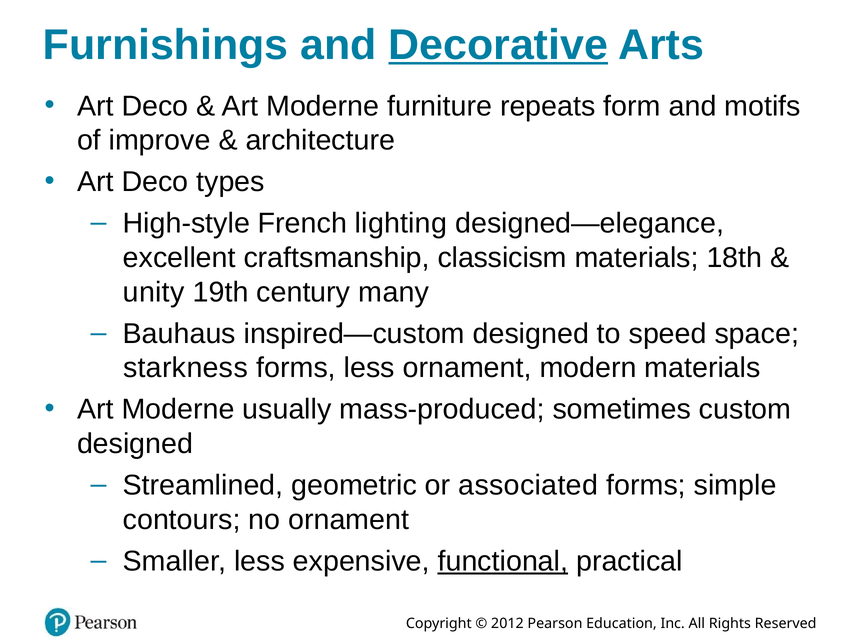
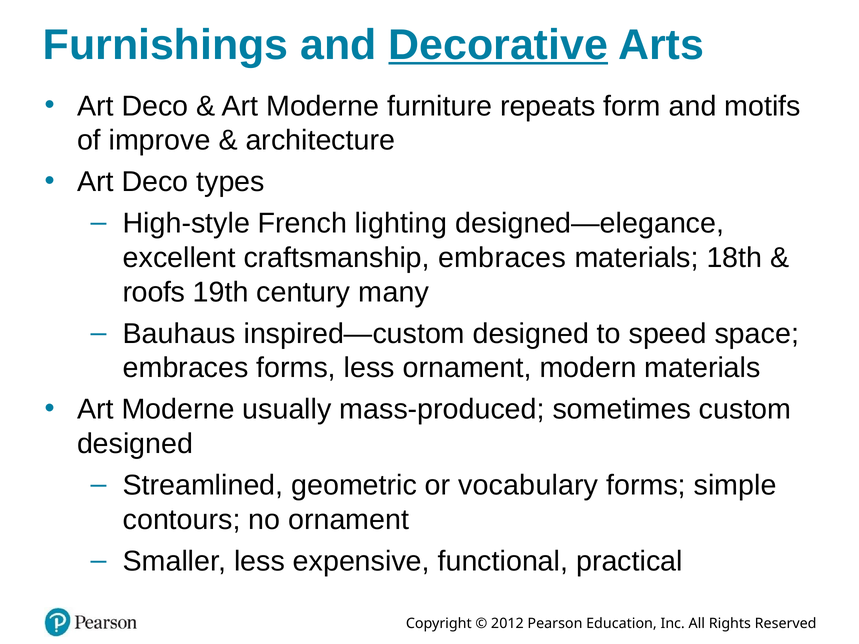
craftsmanship classicism: classicism -> embraces (502, 258)
unity: unity -> roofs (154, 292)
starkness: starkness -> embraces (186, 368)
associated: associated -> vocabulary (528, 486)
functional underline: present -> none (503, 561)
